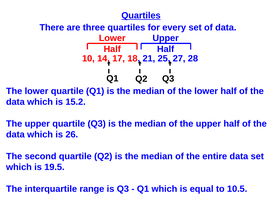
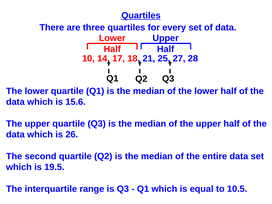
15.2: 15.2 -> 15.6 (76, 102)
